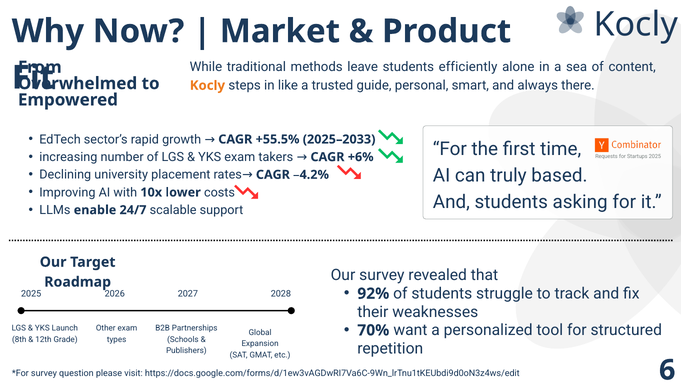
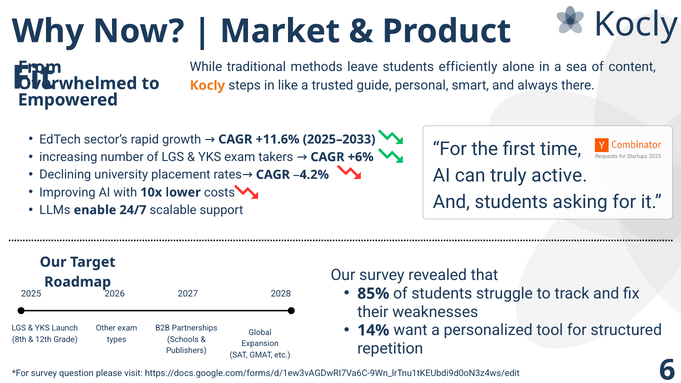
+55.5%: +55.5% -> +11.6% (278, 139)
based: based -> active (559, 176)
92%: 92% -> 85% (373, 294)
70%: 70% -> 14% (373, 330)
